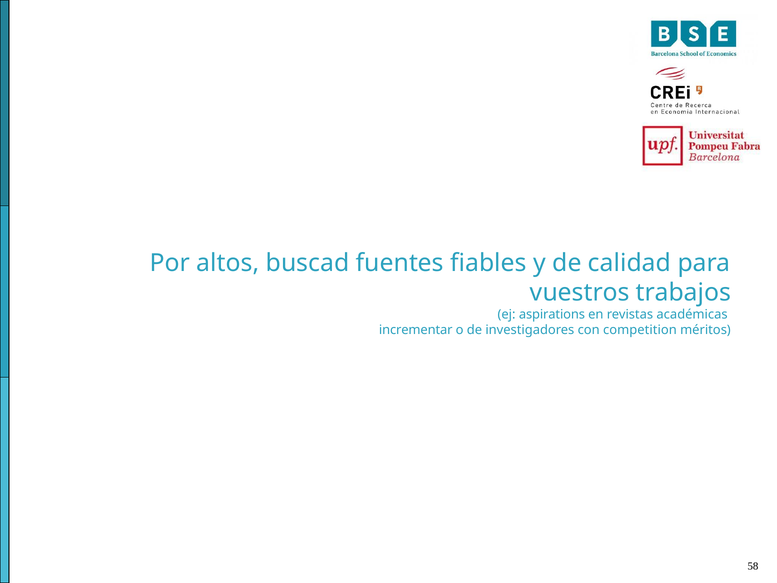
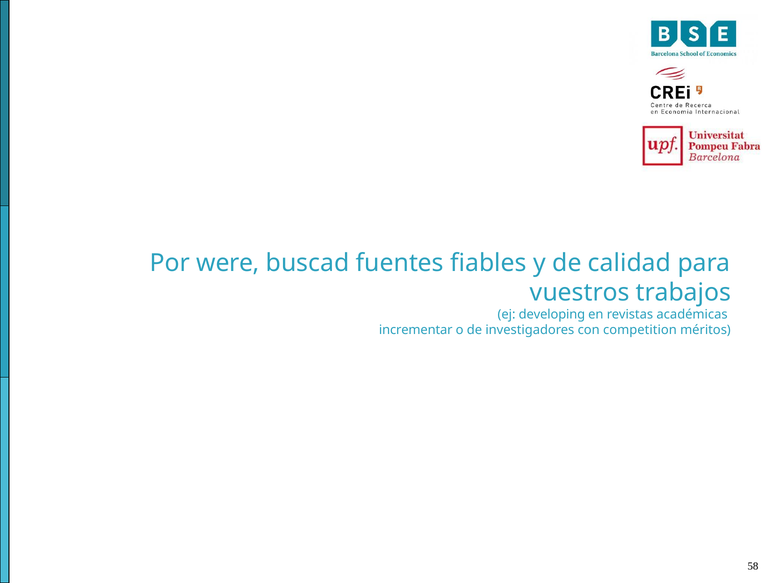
altos: altos -> were (228, 263)
aspirations: aspirations -> developing (552, 314)
